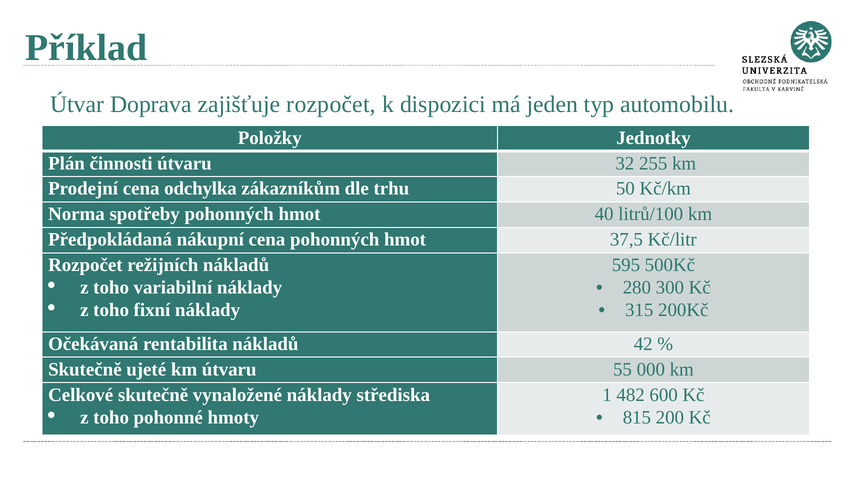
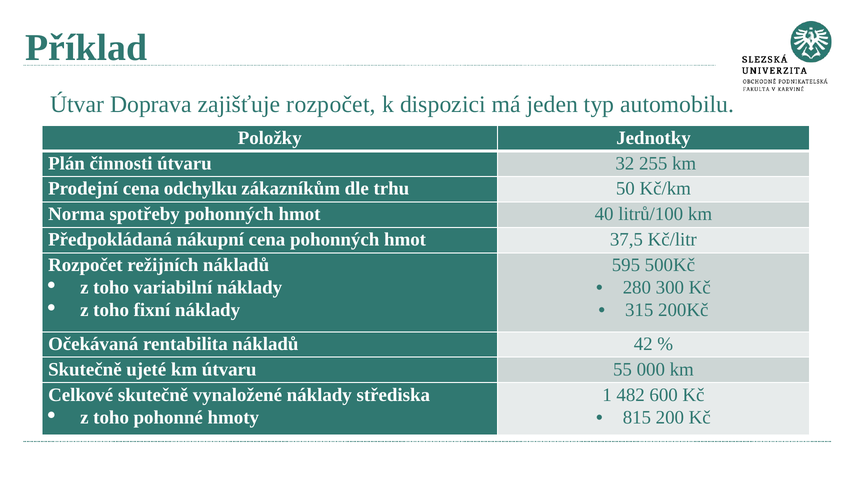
odchylka: odchylka -> odchylku (201, 189)
